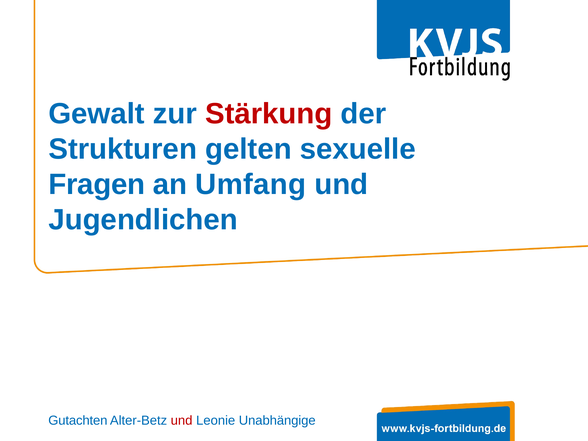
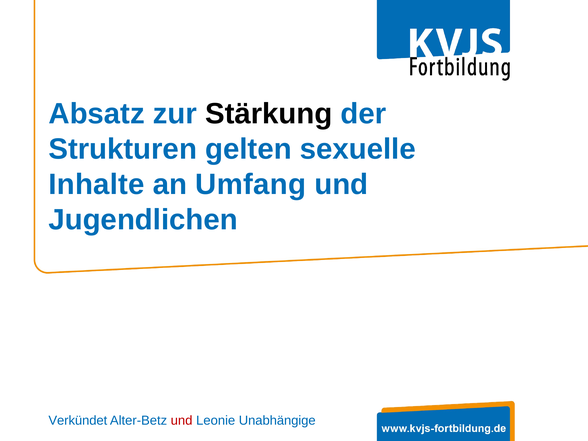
Gewalt: Gewalt -> Absatz (97, 114)
Stärkung colour: red -> black (269, 114)
Fragen: Fragen -> Inhalte (96, 184)
Gutachten: Gutachten -> Verkündet (78, 421)
